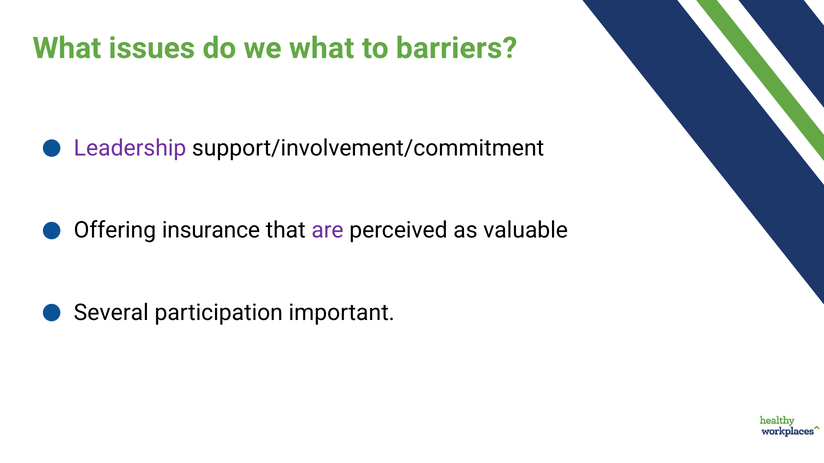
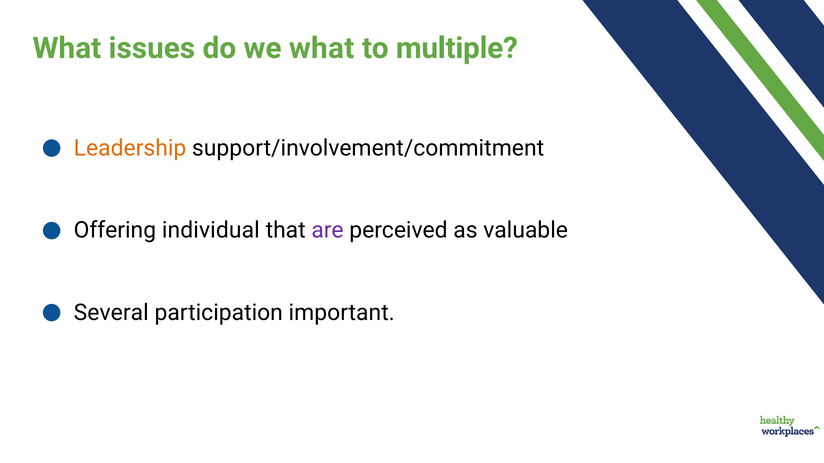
barriers: barriers -> multiple (457, 48)
Leadership colour: purple -> orange (130, 148)
insurance: insurance -> individual (211, 231)
